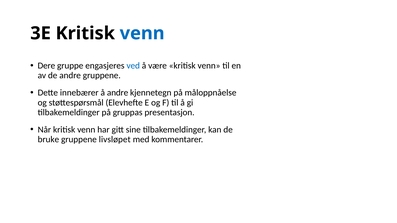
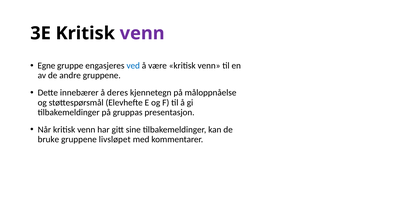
venn colour: blue -> purple (142, 33)
Dere: Dere -> Egne (46, 66)
å andre: andre -> deres (118, 93)
